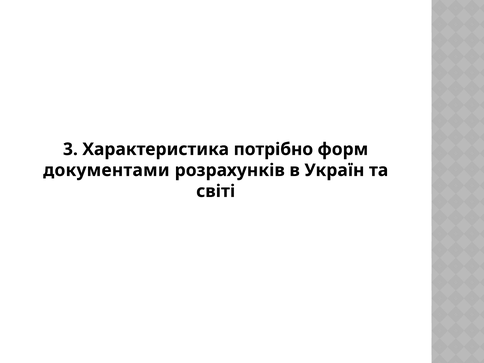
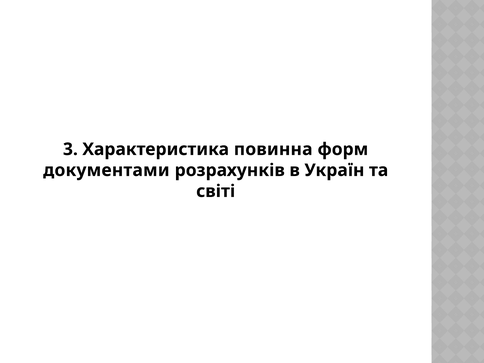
потрібно: потрібно -> повинна (273, 149)
